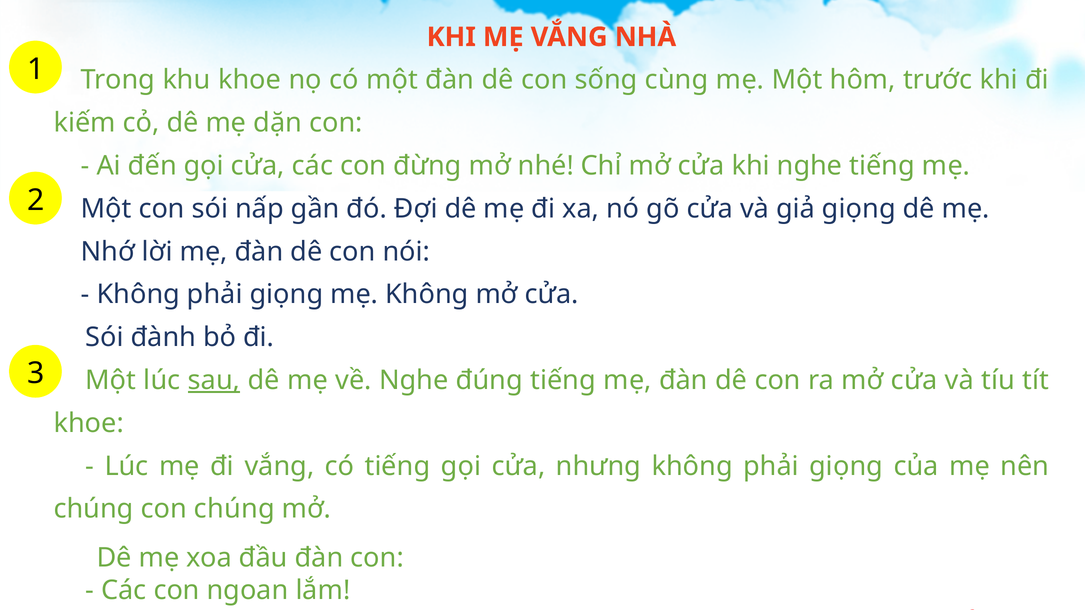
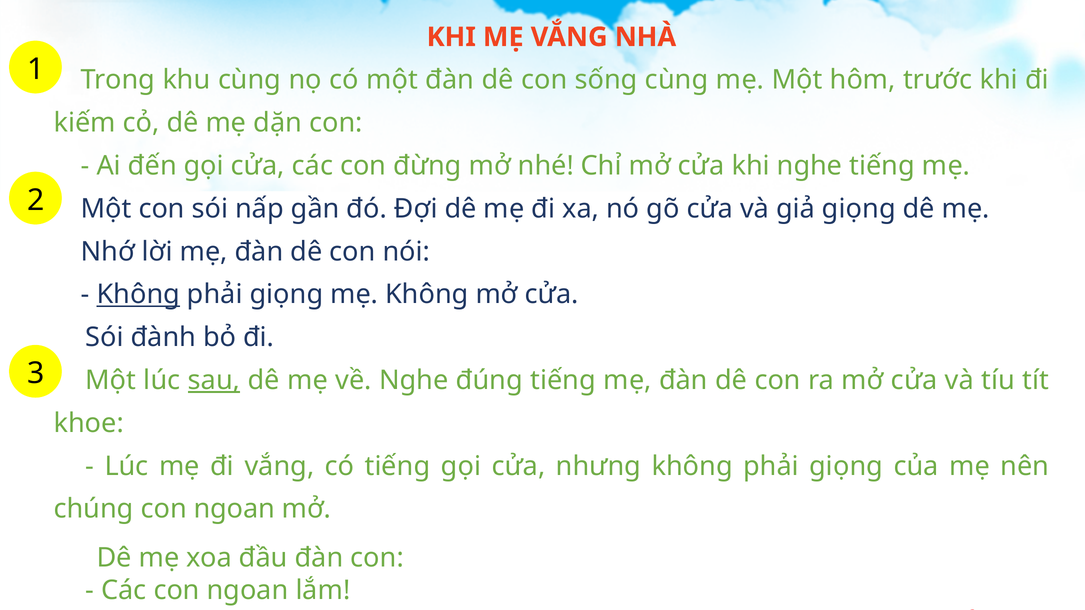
khu khoe: khoe -> cùng (250, 80)
Không underline: none -> present (138, 295)
chúng con chúng: chúng -> ngoan (234, 509)
